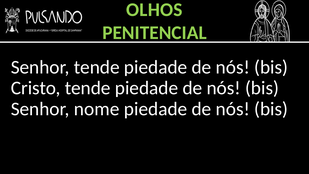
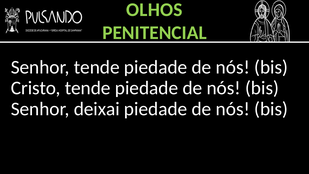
nome: nome -> deixai (97, 109)
